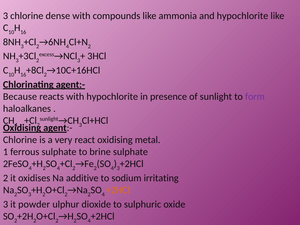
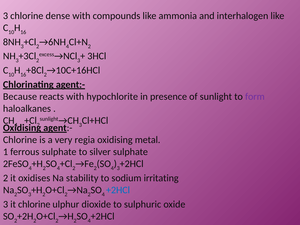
and hypochlorite: hypochlorite -> interhalogen (243, 16)
react: react -> regia (85, 140)
brine: brine -> silver (100, 152)
additive: additive -> stability (82, 178)
+2HCl colour: orange -> blue (118, 190)
it powder: powder -> chlorine (34, 204)
